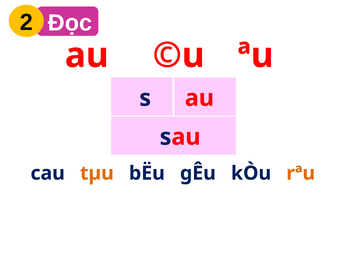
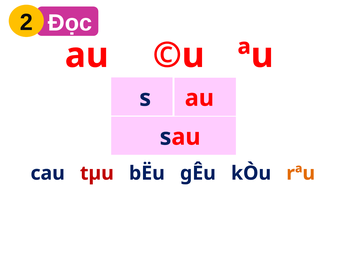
tµu colour: orange -> red (97, 173)
